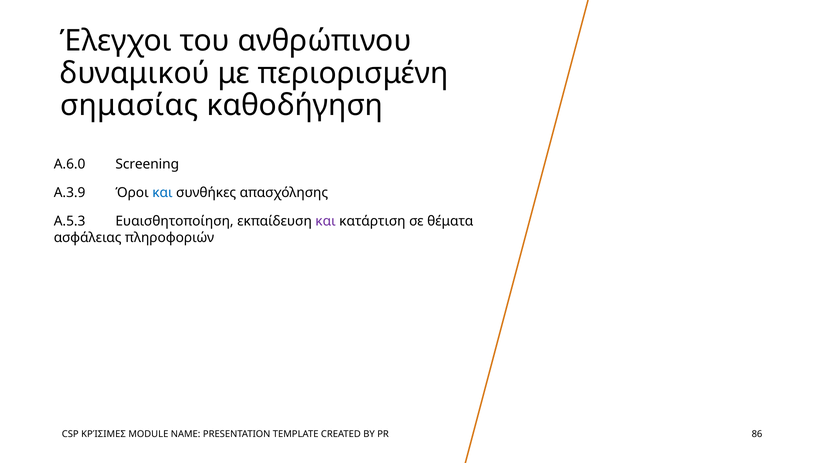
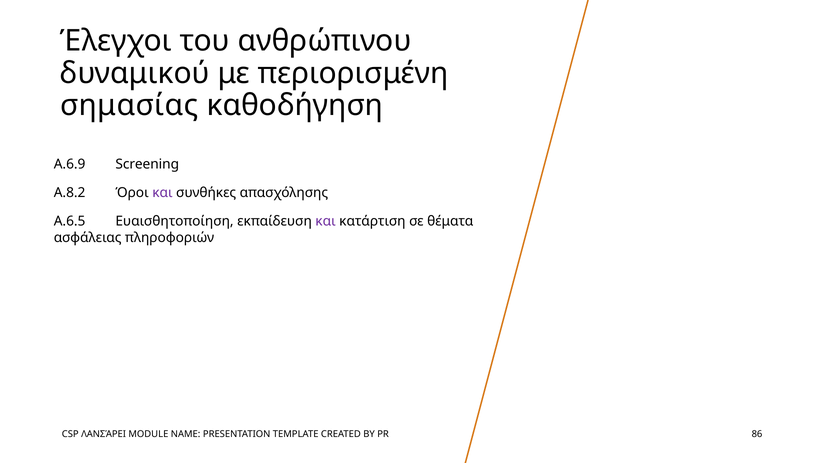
A.6.0: A.6.0 -> A.6.9 (70, 164)
A.3.9: A.3.9 -> A.8.2 (70, 193)
και colour: blue -> purple (162, 193)
A.5.3: A.5.3 -> A.6.5 (70, 221)
ΚΡΊΣΙΜΕΣ: ΚΡΊΣΙΜΕΣ -> ΛΑΝΣΆΡΕΙ (104, 434)
